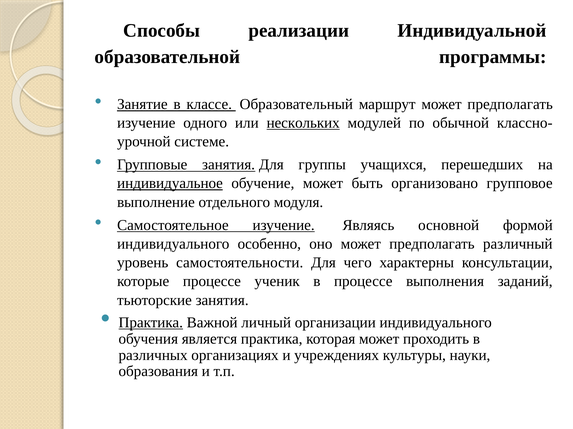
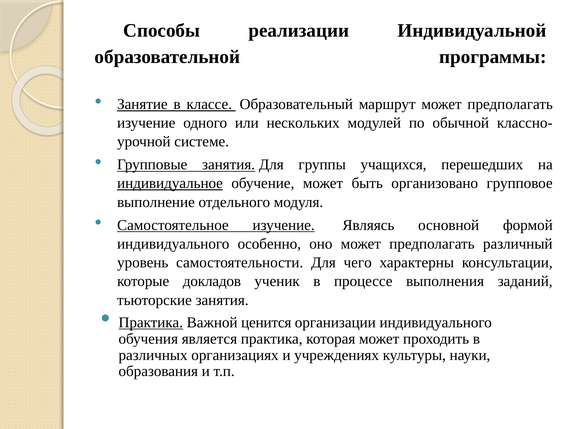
нескольких underline: present -> none (303, 123)
которые процессе: процессе -> докладов (212, 282)
личный: личный -> ценится (266, 323)
